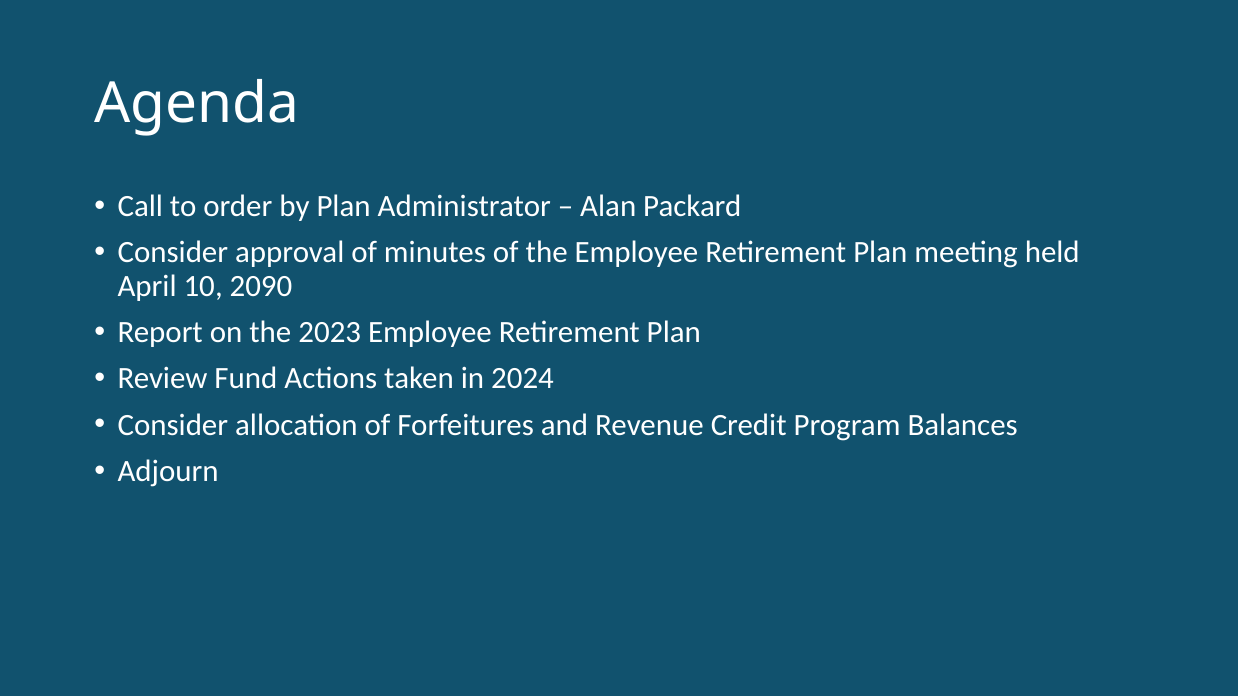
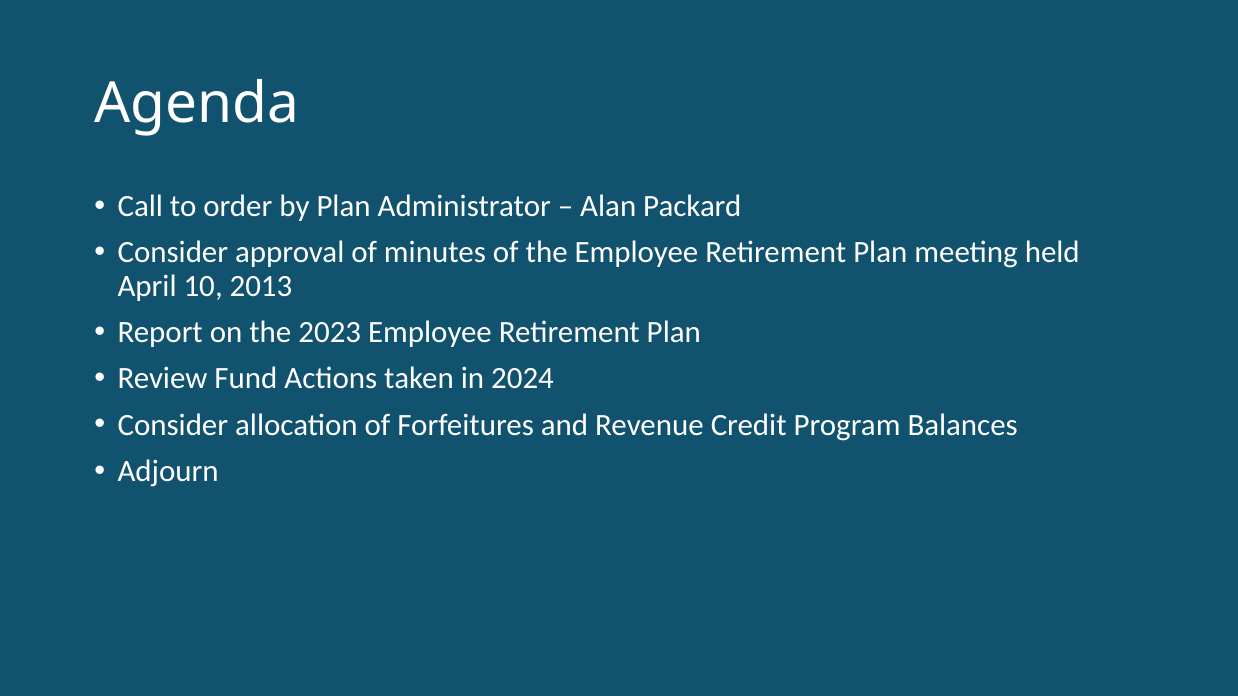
2090: 2090 -> 2013 (261, 286)
